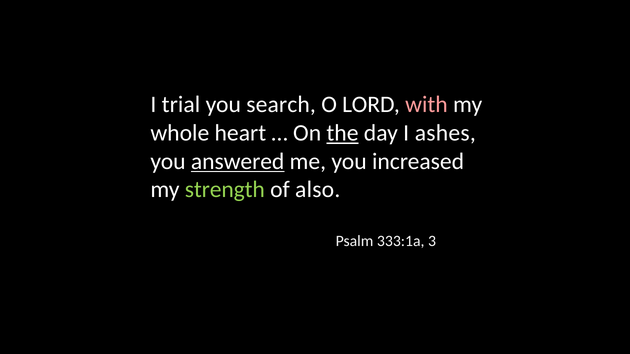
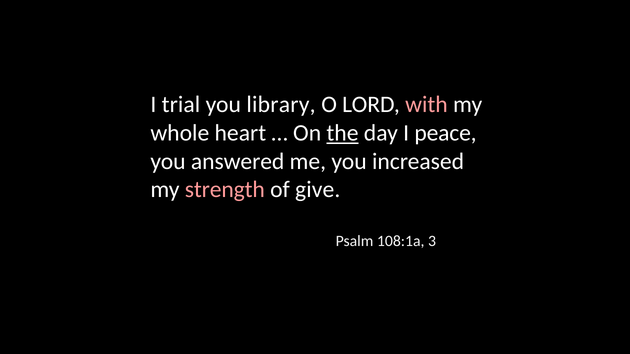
search: search -> library (281, 105)
ashes: ashes -> peace (446, 133)
answered underline: present -> none (238, 162)
strength colour: light green -> pink (225, 190)
also: also -> give (318, 190)
333:1a: 333:1a -> 108:1a (401, 241)
